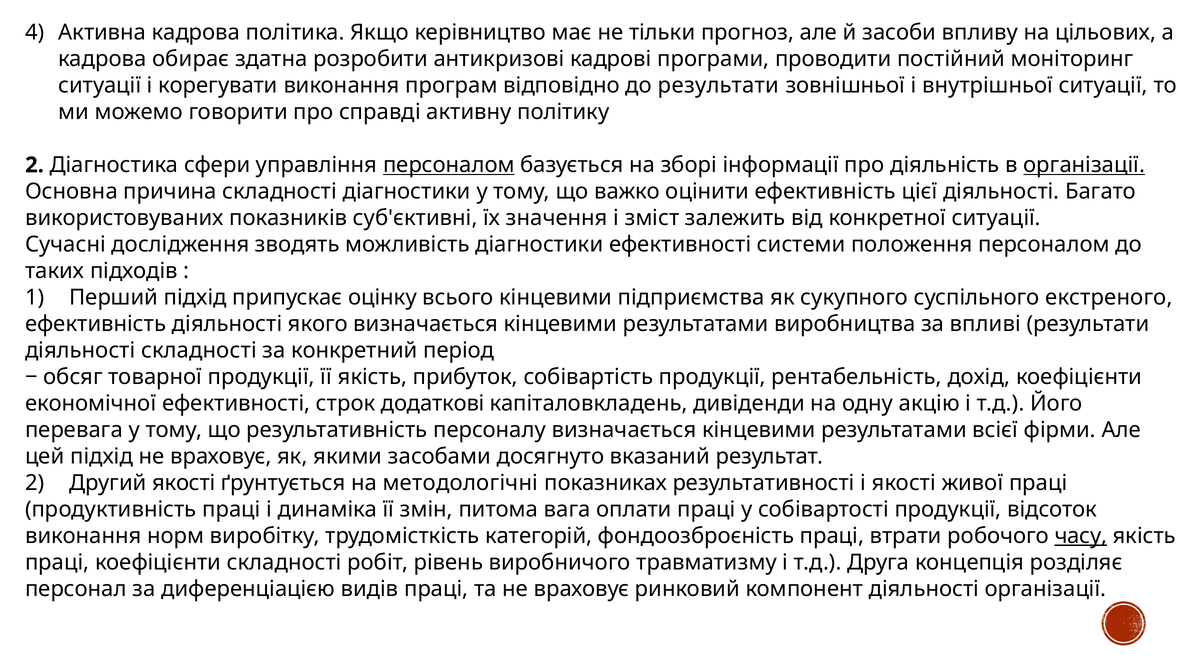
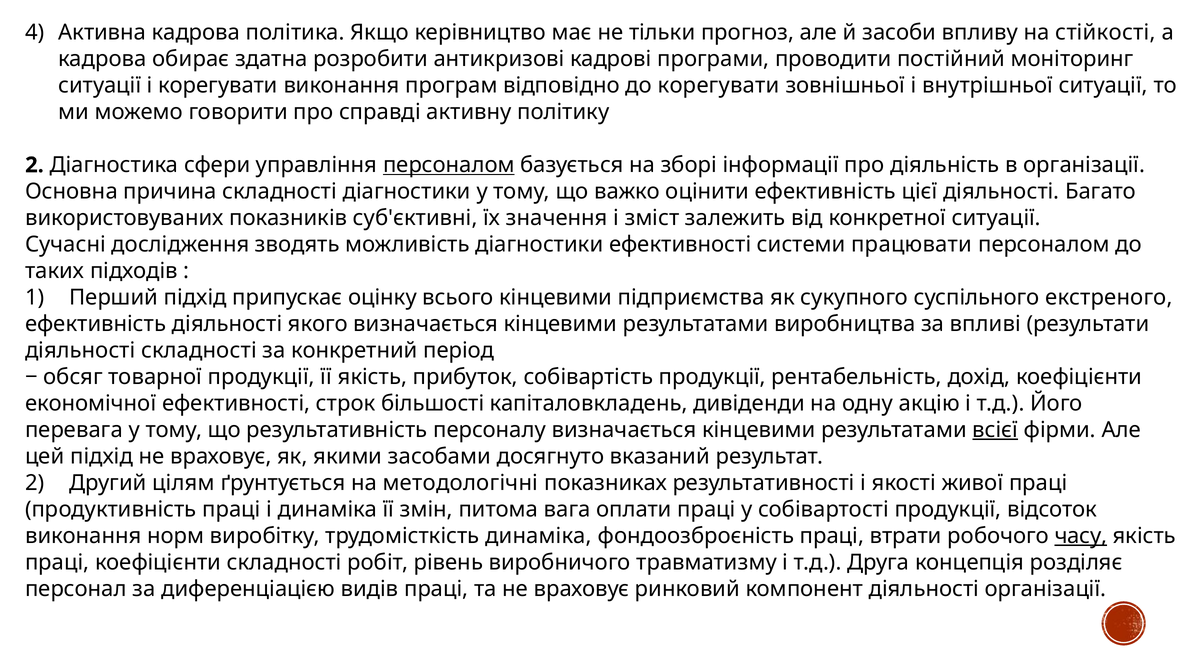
цільових: цільових -> стійкості (1105, 33)
до результати: результати -> корегувати (719, 86)
організації underline: present -> none (1084, 165)
положення: положення -> працювати (912, 245)
додаткові: додаткові -> більшості (433, 404)
всієї underline: none -> present (995, 430)
Другий якості: якості -> цілям (183, 483)
трудомісткість категорій: категорій -> динаміка (538, 536)
